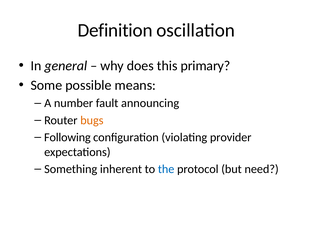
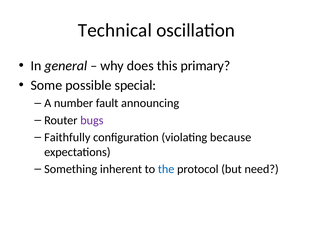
Definition: Definition -> Technical (115, 30)
means: means -> special (135, 85)
bugs colour: orange -> purple (92, 120)
Following: Following -> Faithfully (67, 137)
provider: provider -> because (231, 137)
